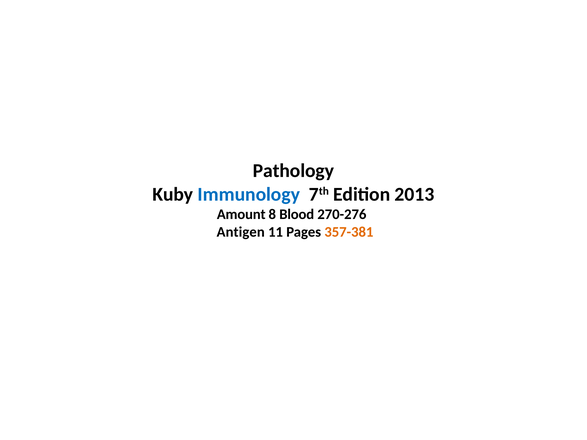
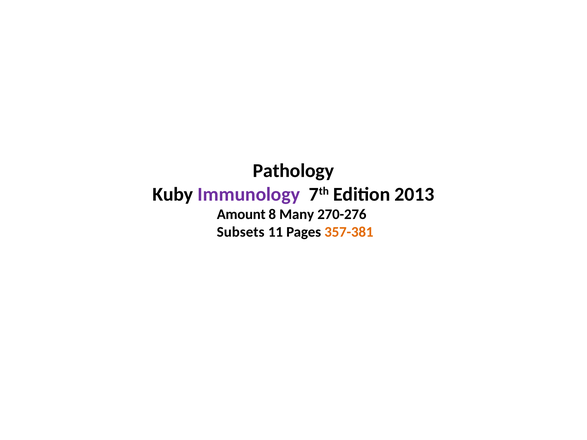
Immunology colour: blue -> purple (249, 194)
Blood: Blood -> Many (297, 215)
Antigen: Antigen -> Subsets (241, 232)
